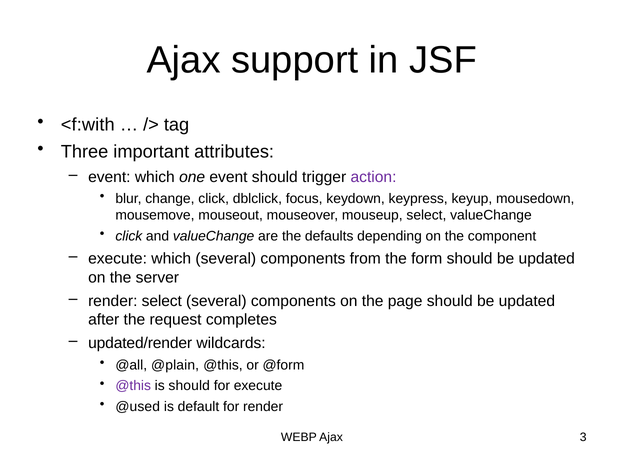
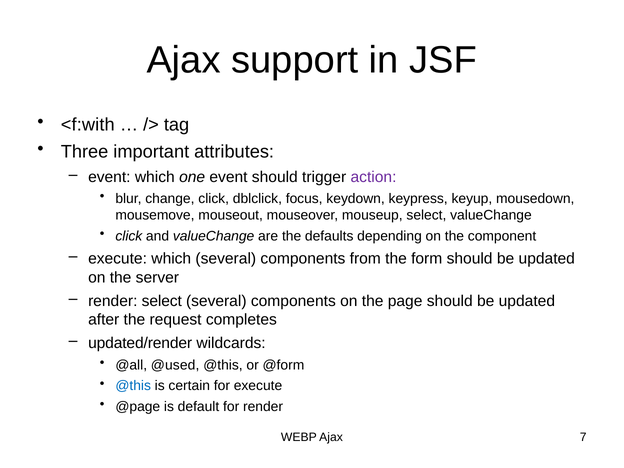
@plain: @plain -> @used (175, 365)
@this colour: purple -> blue (133, 386)
is should: should -> certain (189, 386)
@used: @used -> @page (138, 407)
3: 3 -> 7 (583, 437)
